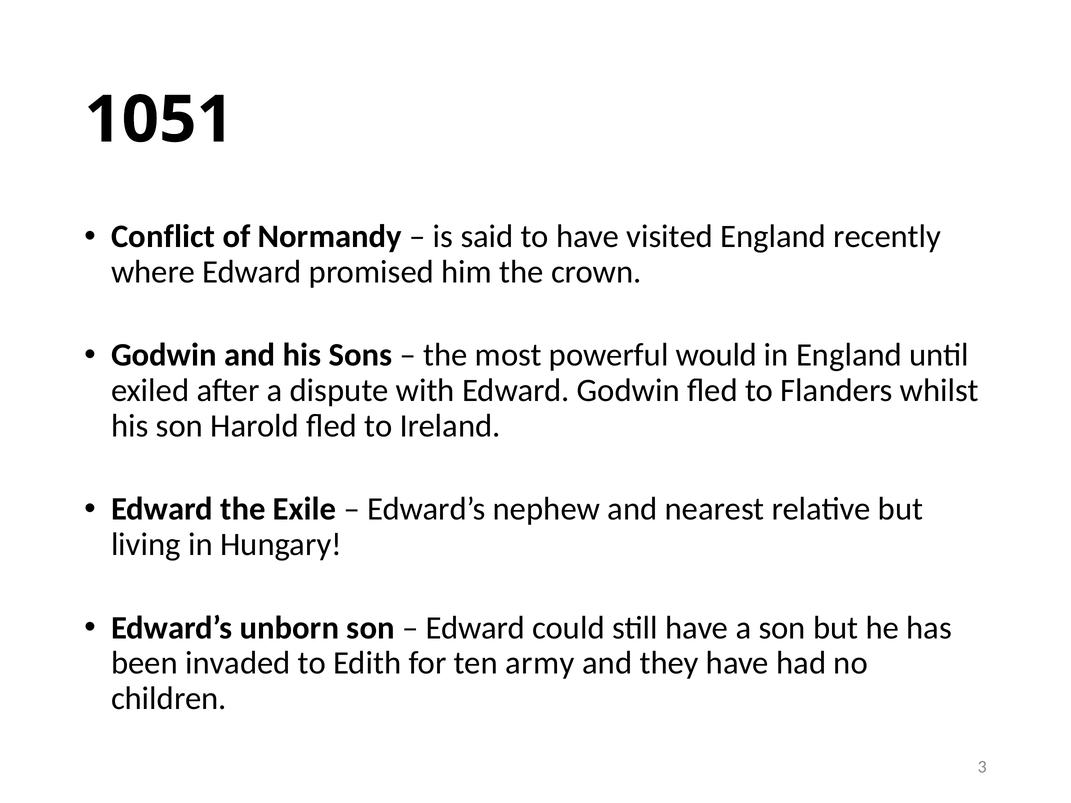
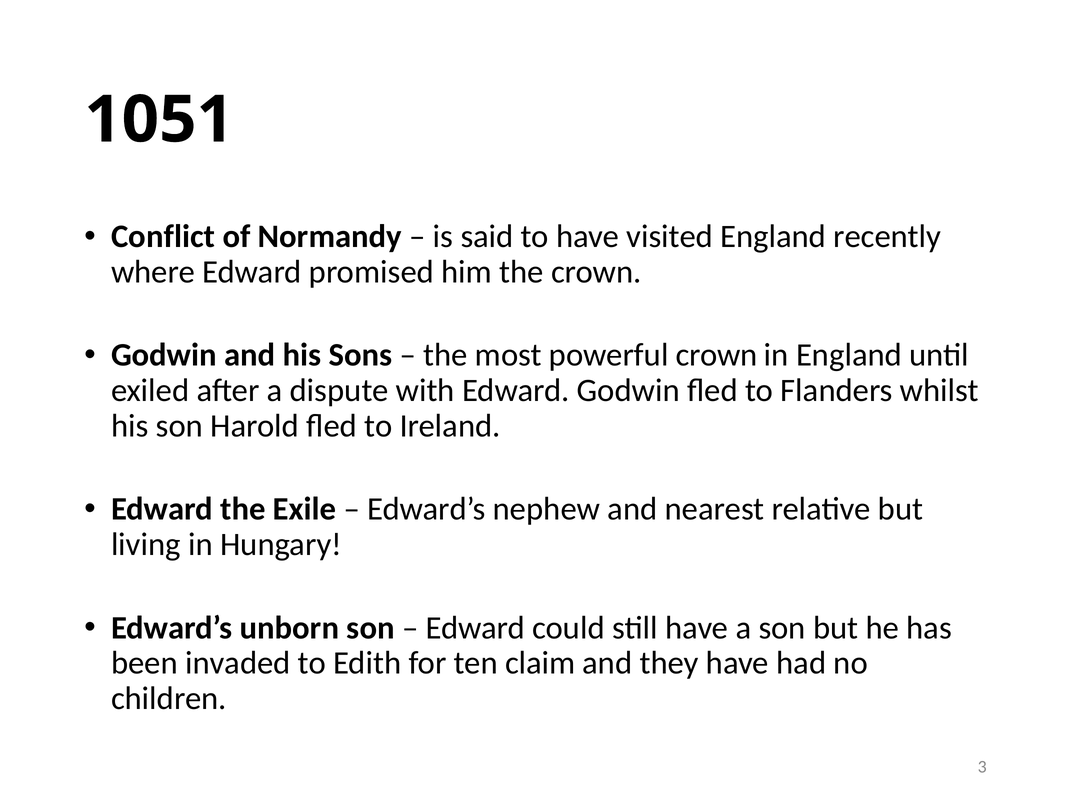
powerful would: would -> crown (716, 355)
army: army -> claim (540, 663)
